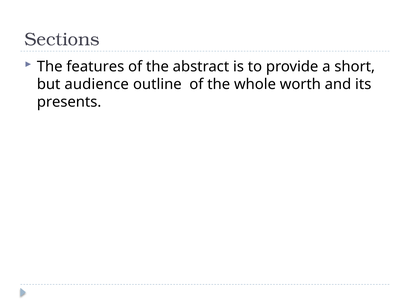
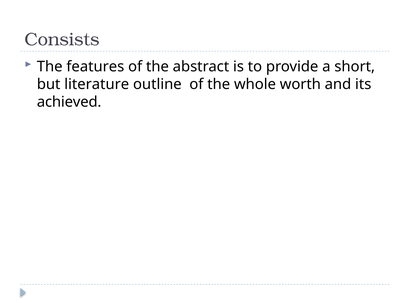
Sections: Sections -> Consists (62, 40)
audience: audience -> literature (97, 84)
presents: presents -> achieved (69, 102)
